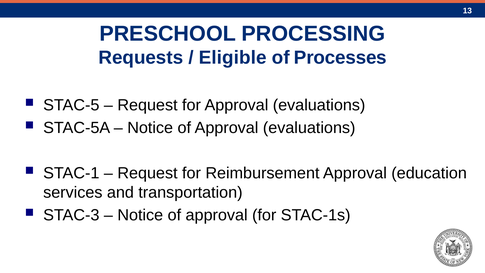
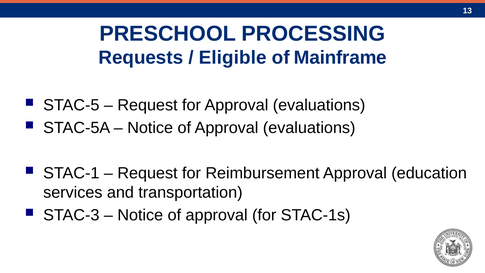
Processes: Processes -> Mainframe (340, 58)
